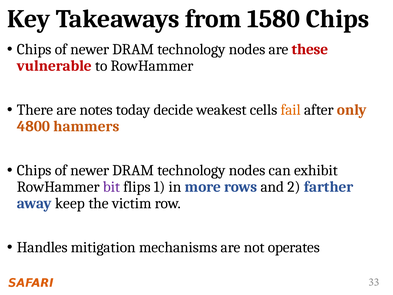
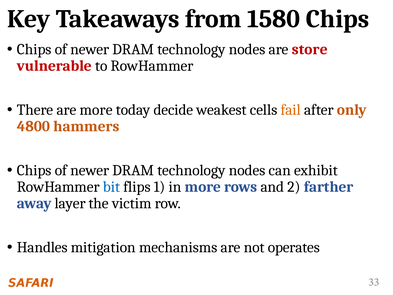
these: these -> store (310, 49)
are notes: notes -> more (96, 110)
bit colour: purple -> blue (112, 187)
keep: keep -> layer (70, 203)
